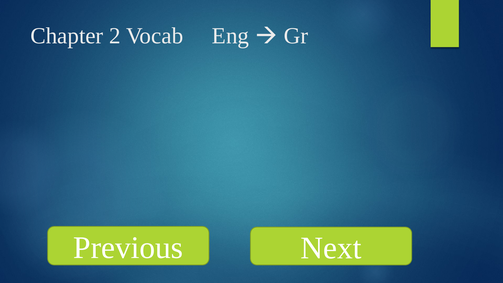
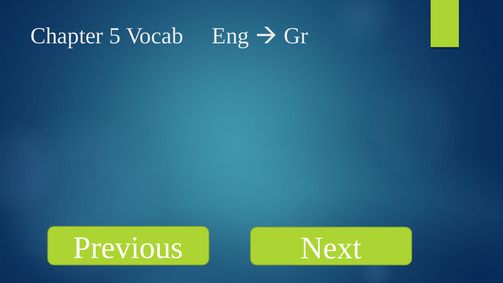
2: 2 -> 5 (115, 36)
